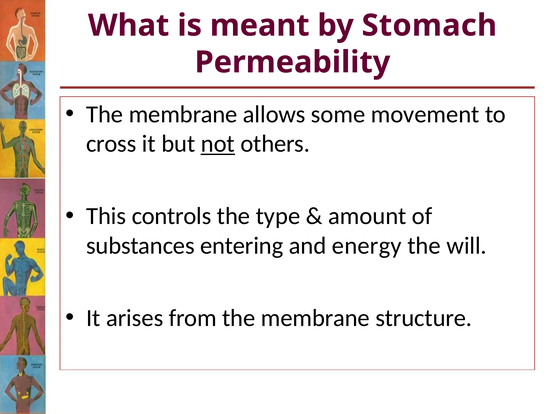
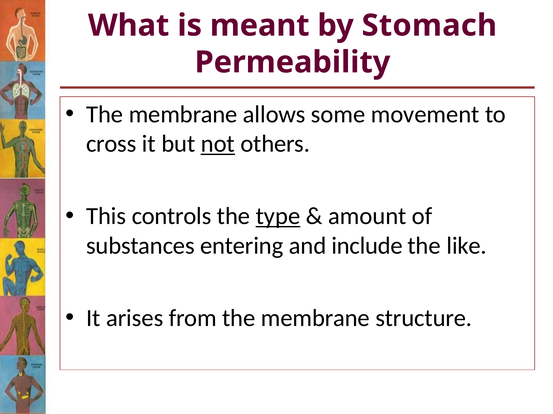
type underline: none -> present (278, 217)
energy: energy -> include (367, 246)
will: will -> like (467, 246)
